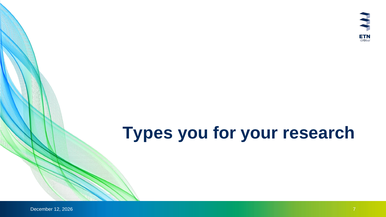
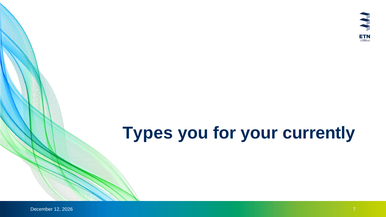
research: research -> currently (319, 133)
